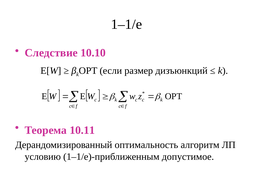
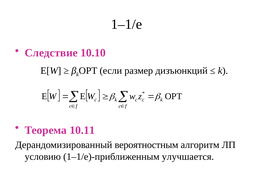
оптимальность: оптимальность -> вероятностным (146, 145)
допустимое: допустимое -> улучшается (188, 157)
